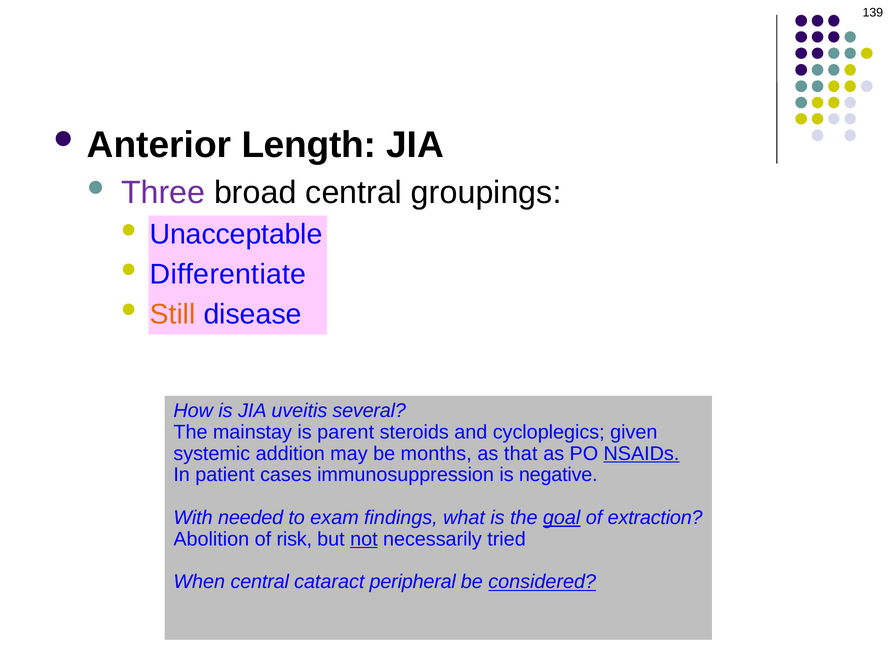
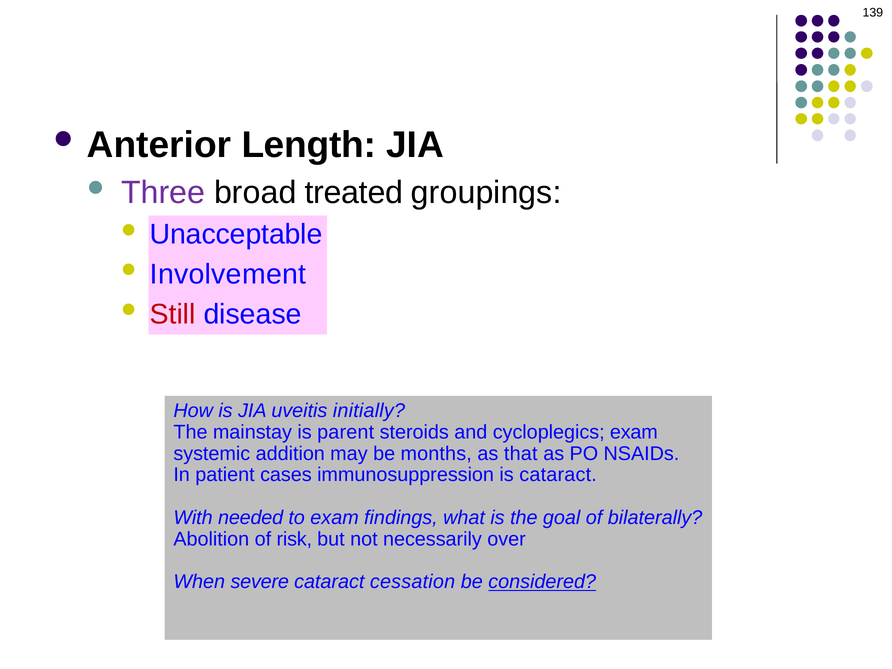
broad central: central -> treated (354, 193)
Differentiate: Differentiate -> Involvement (228, 274)
Still colour: orange -> red (173, 314)
several: several -> initially (369, 411)
cycloplegics given: given -> exam (634, 432)
NSAIDs underline: present -> none (641, 454)
is negative: negative -> cataract (558, 475)
goal underline: present -> none (562, 518)
extraction: extraction -> bilaterally (655, 518)
not underline: present -> none (364, 539)
tried: tried -> over (507, 539)
When central: central -> severe (260, 582)
peripheral: peripheral -> cessation (413, 582)
